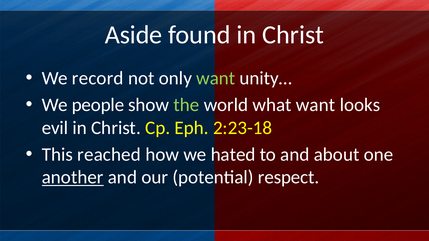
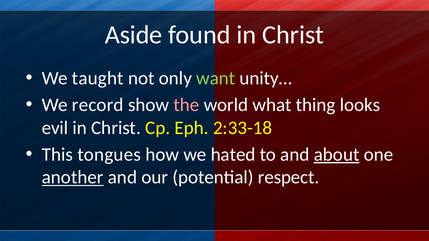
record: record -> taught (98, 78)
people: people -> record (98, 105)
the colour: light green -> pink (186, 105)
what want: want -> thing (316, 105)
2:23-18: 2:23-18 -> 2:33-18 (243, 128)
reached: reached -> tongues (109, 155)
about underline: none -> present (337, 155)
